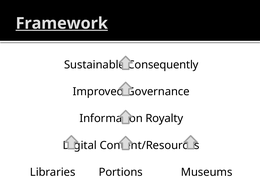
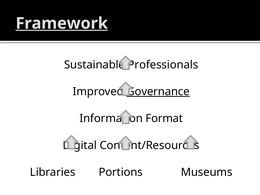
Consequently: Consequently -> Professionals (163, 65)
Governance underline: none -> present (158, 92)
Royalty: Royalty -> Format (164, 118)
